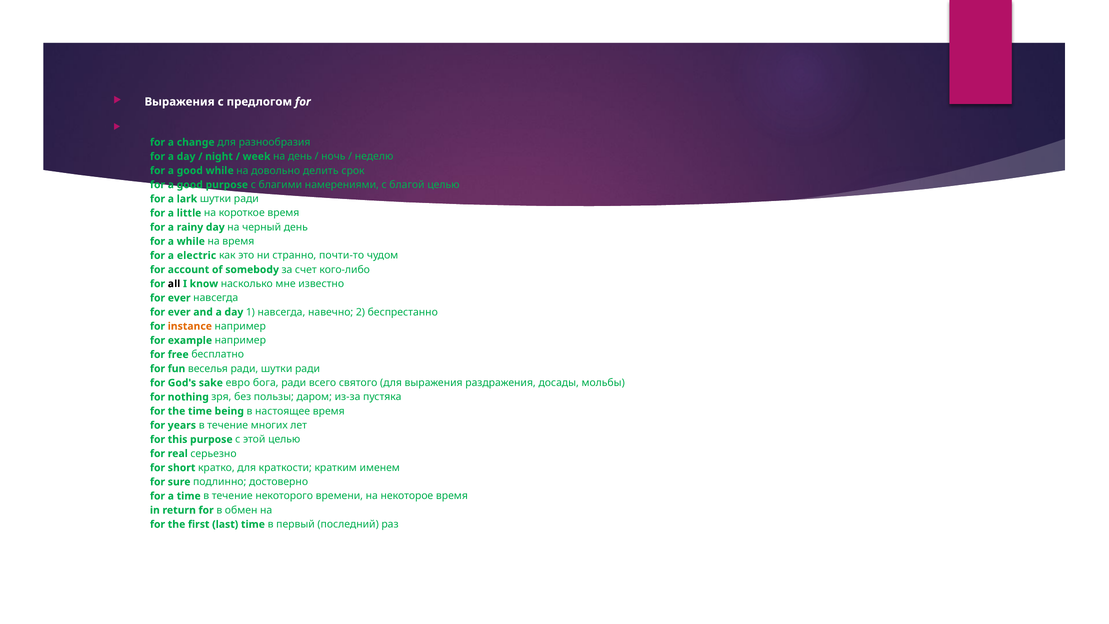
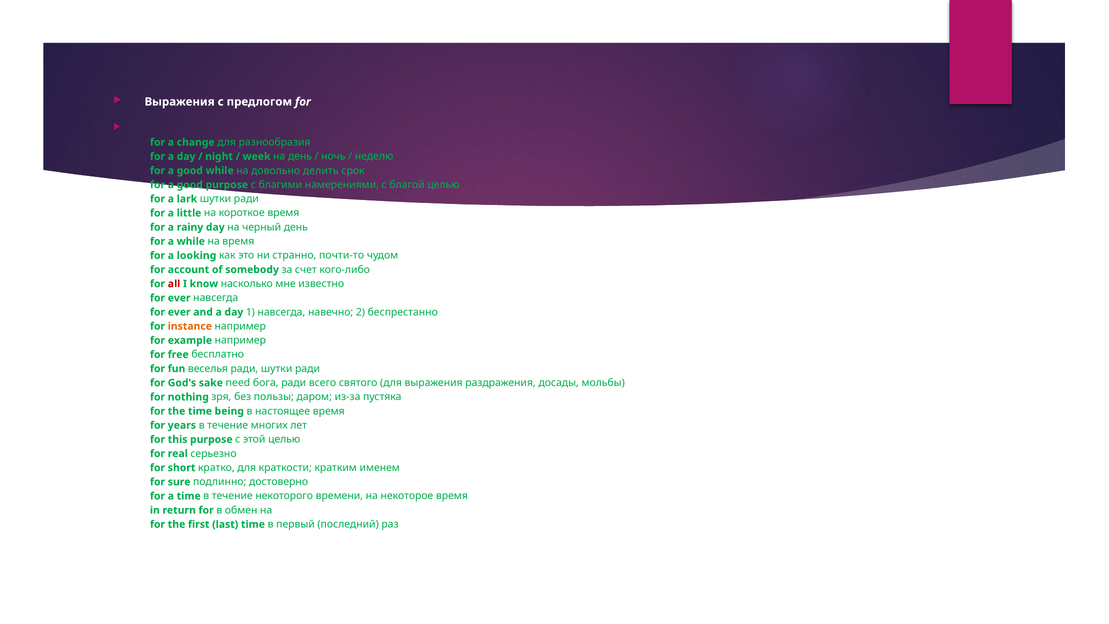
electric: electric -> looking (197, 255)
all colour: black -> red (174, 284)
евро: евро -> need (238, 383)
